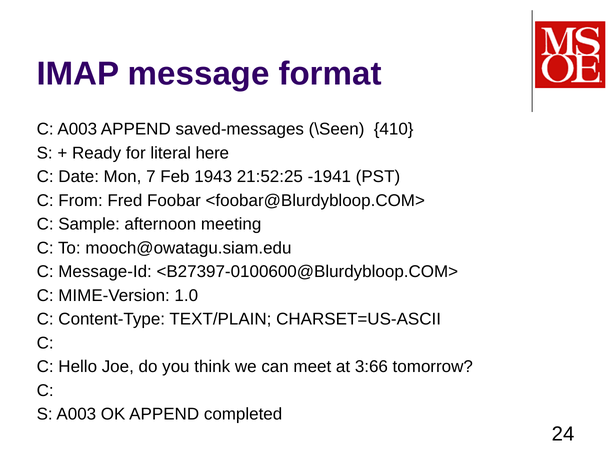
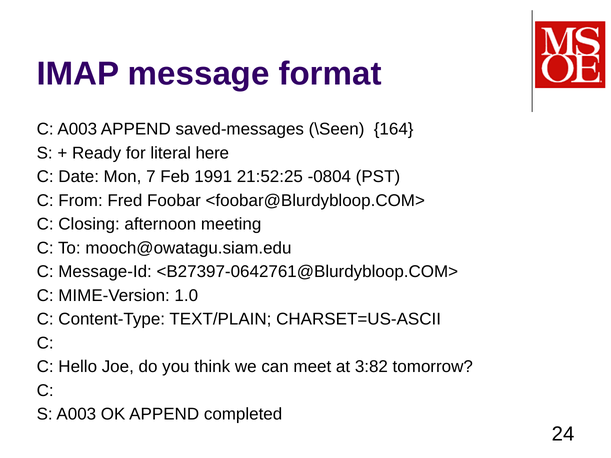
410: 410 -> 164 (394, 129)
1943: 1943 -> 1991 (213, 177)
-1941: -1941 -> -0804 (329, 177)
Sample: Sample -> Closing (89, 224)
<B27397-0100600@Blurdybloop.COM>: <B27397-0100600@Blurdybloop.COM> -> <B27397-0642761@Blurdybloop.COM> (307, 272)
3:66: 3:66 -> 3:82 (371, 367)
